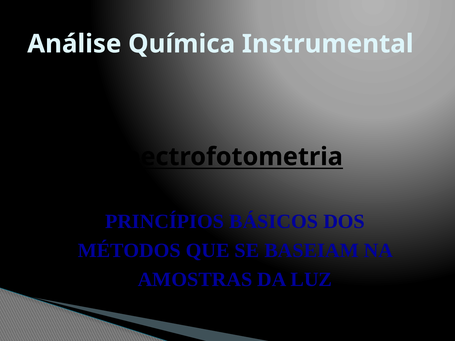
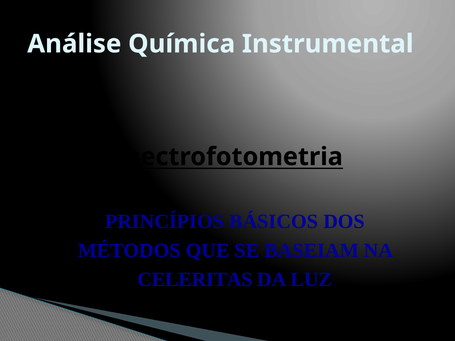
AMOSTRAS: AMOSTRAS -> CELERITAS (195, 280)
